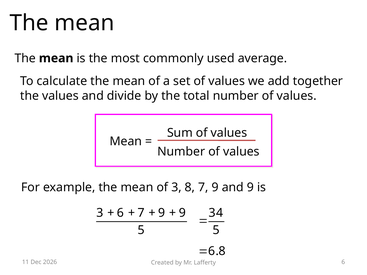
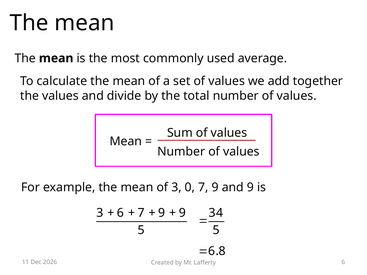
8: 8 -> 0 (190, 188)
